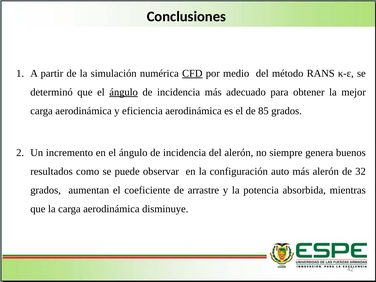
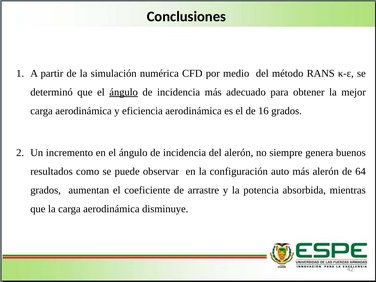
CFD underline: present -> none (192, 73)
85: 85 -> 16 (263, 111)
32: 32 -> 64 (361, 171)
